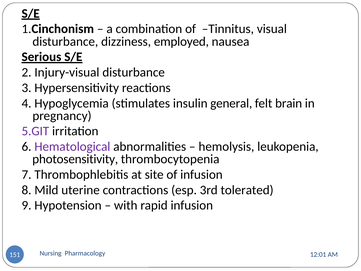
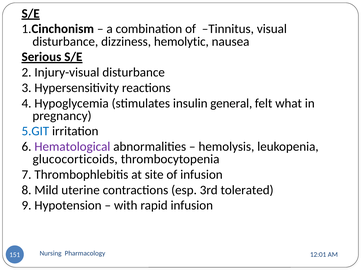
employed: employed -> hemolytic (181, 41)
brain: brain -> what (289, 103)
5.GIT colour: purple -> blue (35, 131)
photosensitivity: photosensitivity -> glucocorticoids (75, 159)
